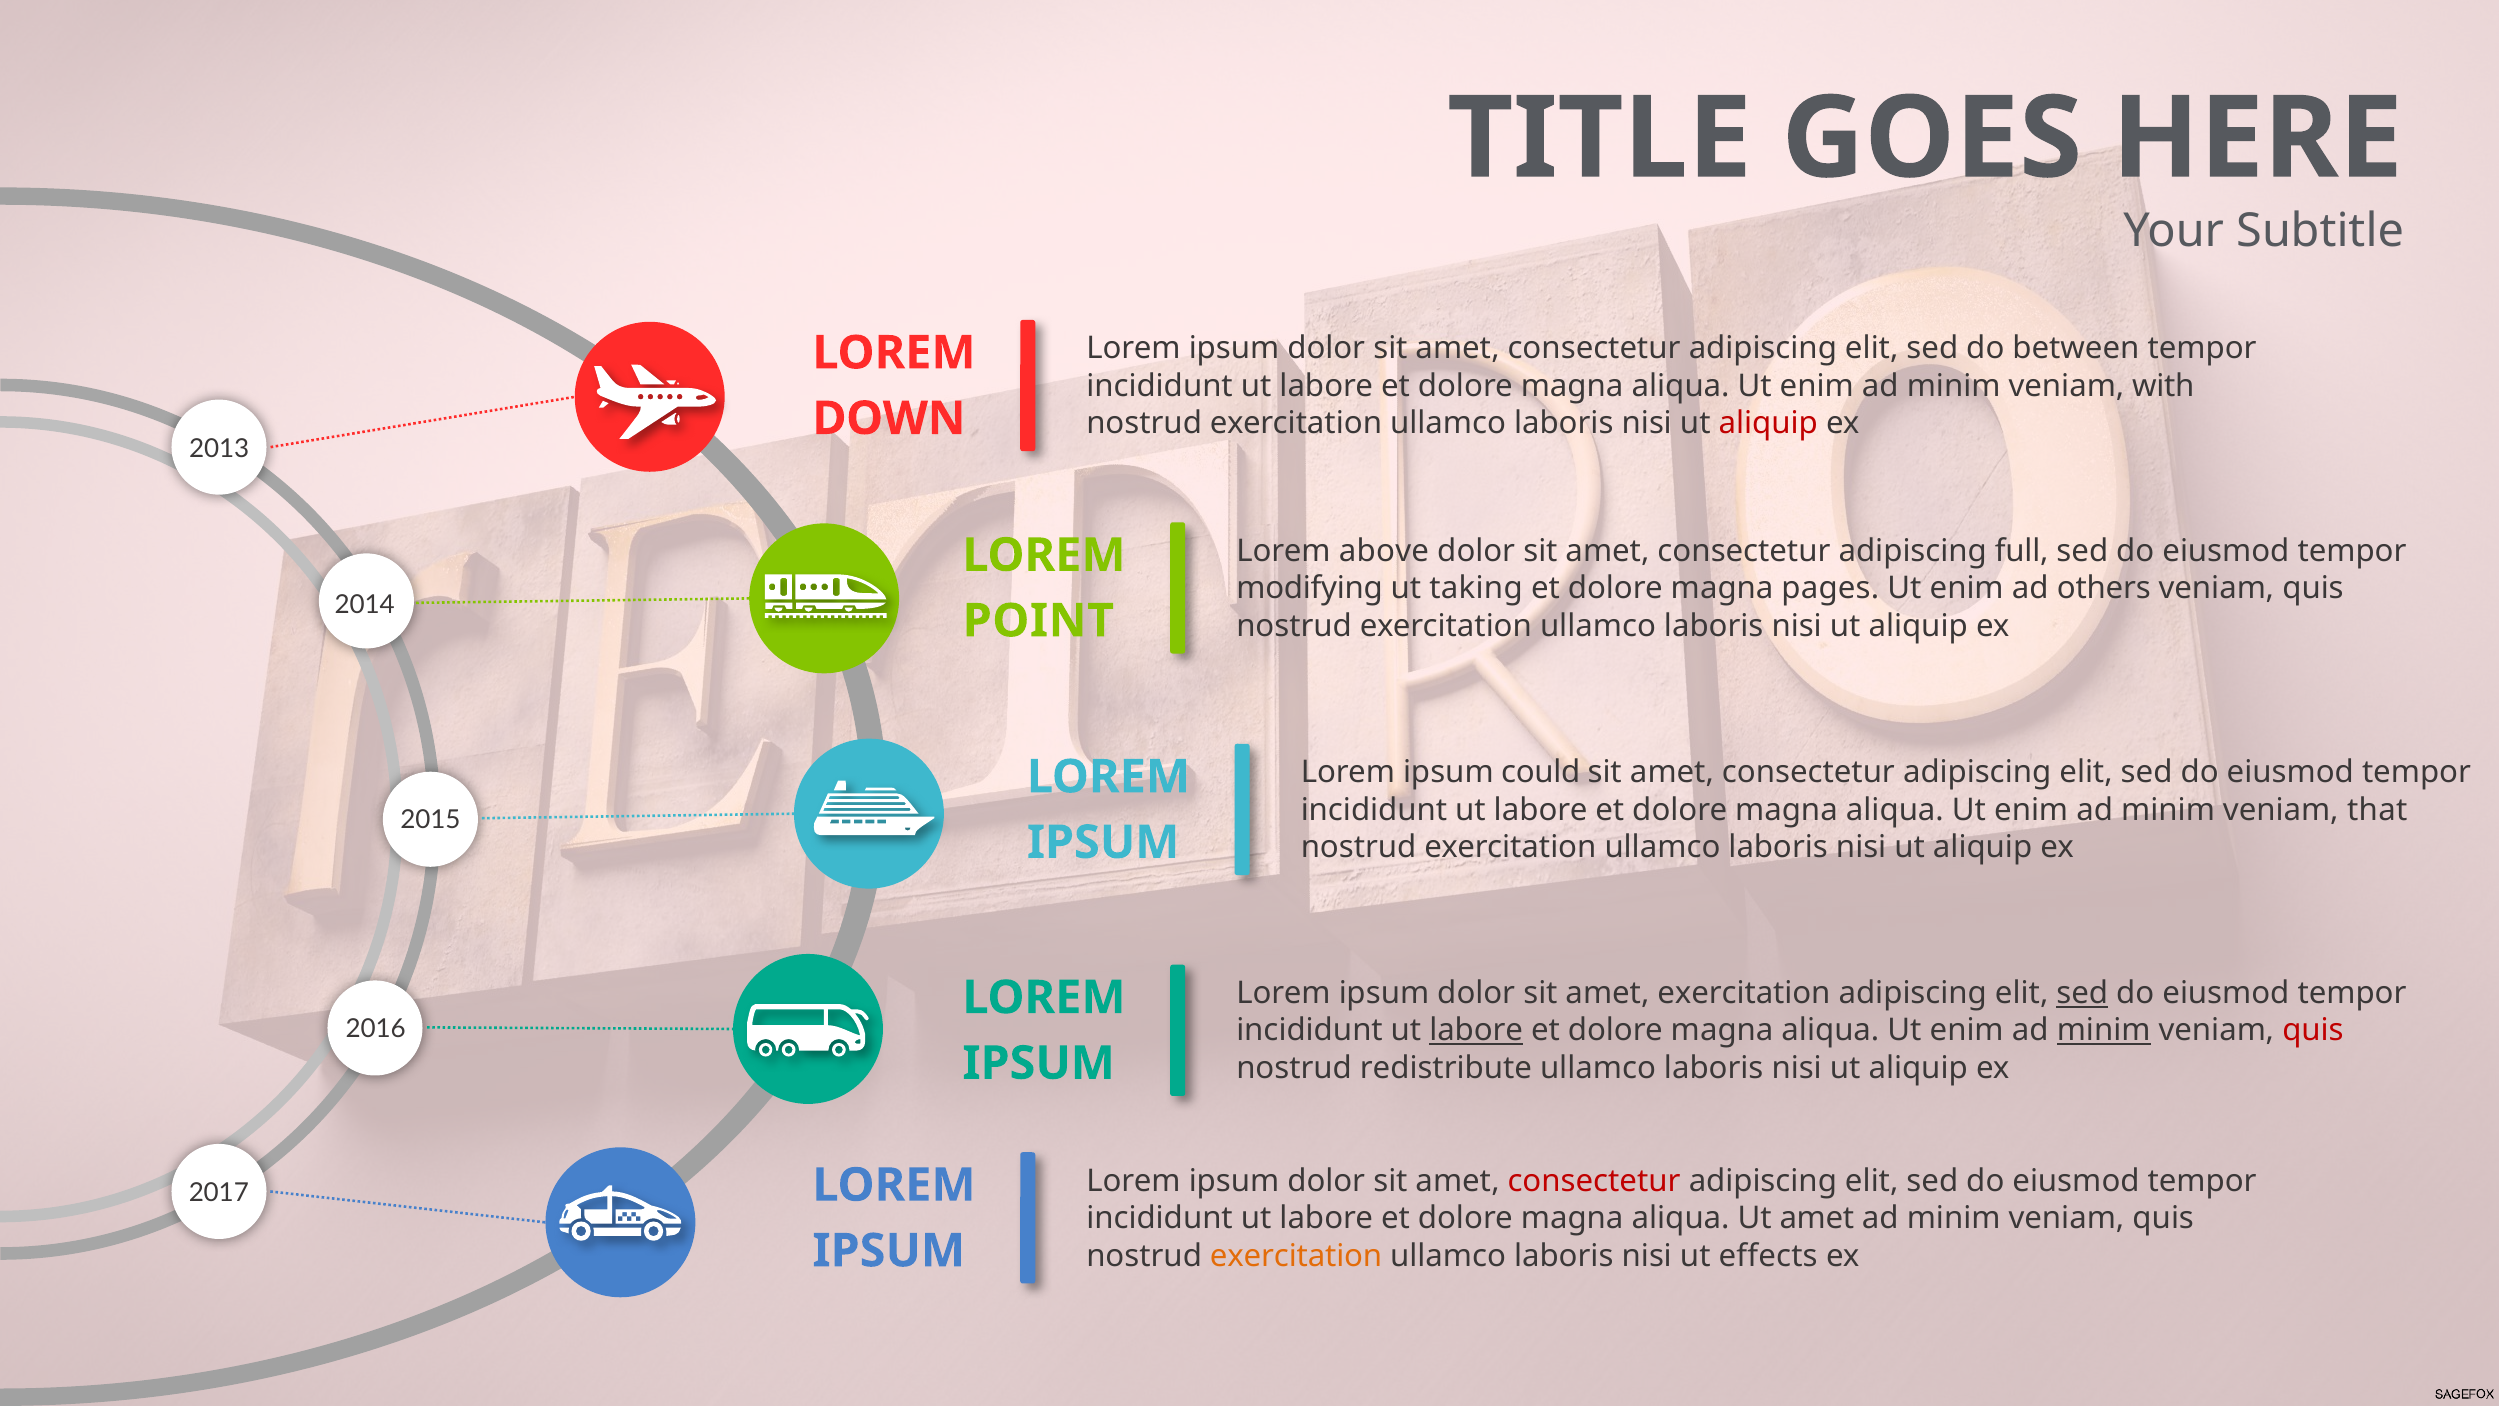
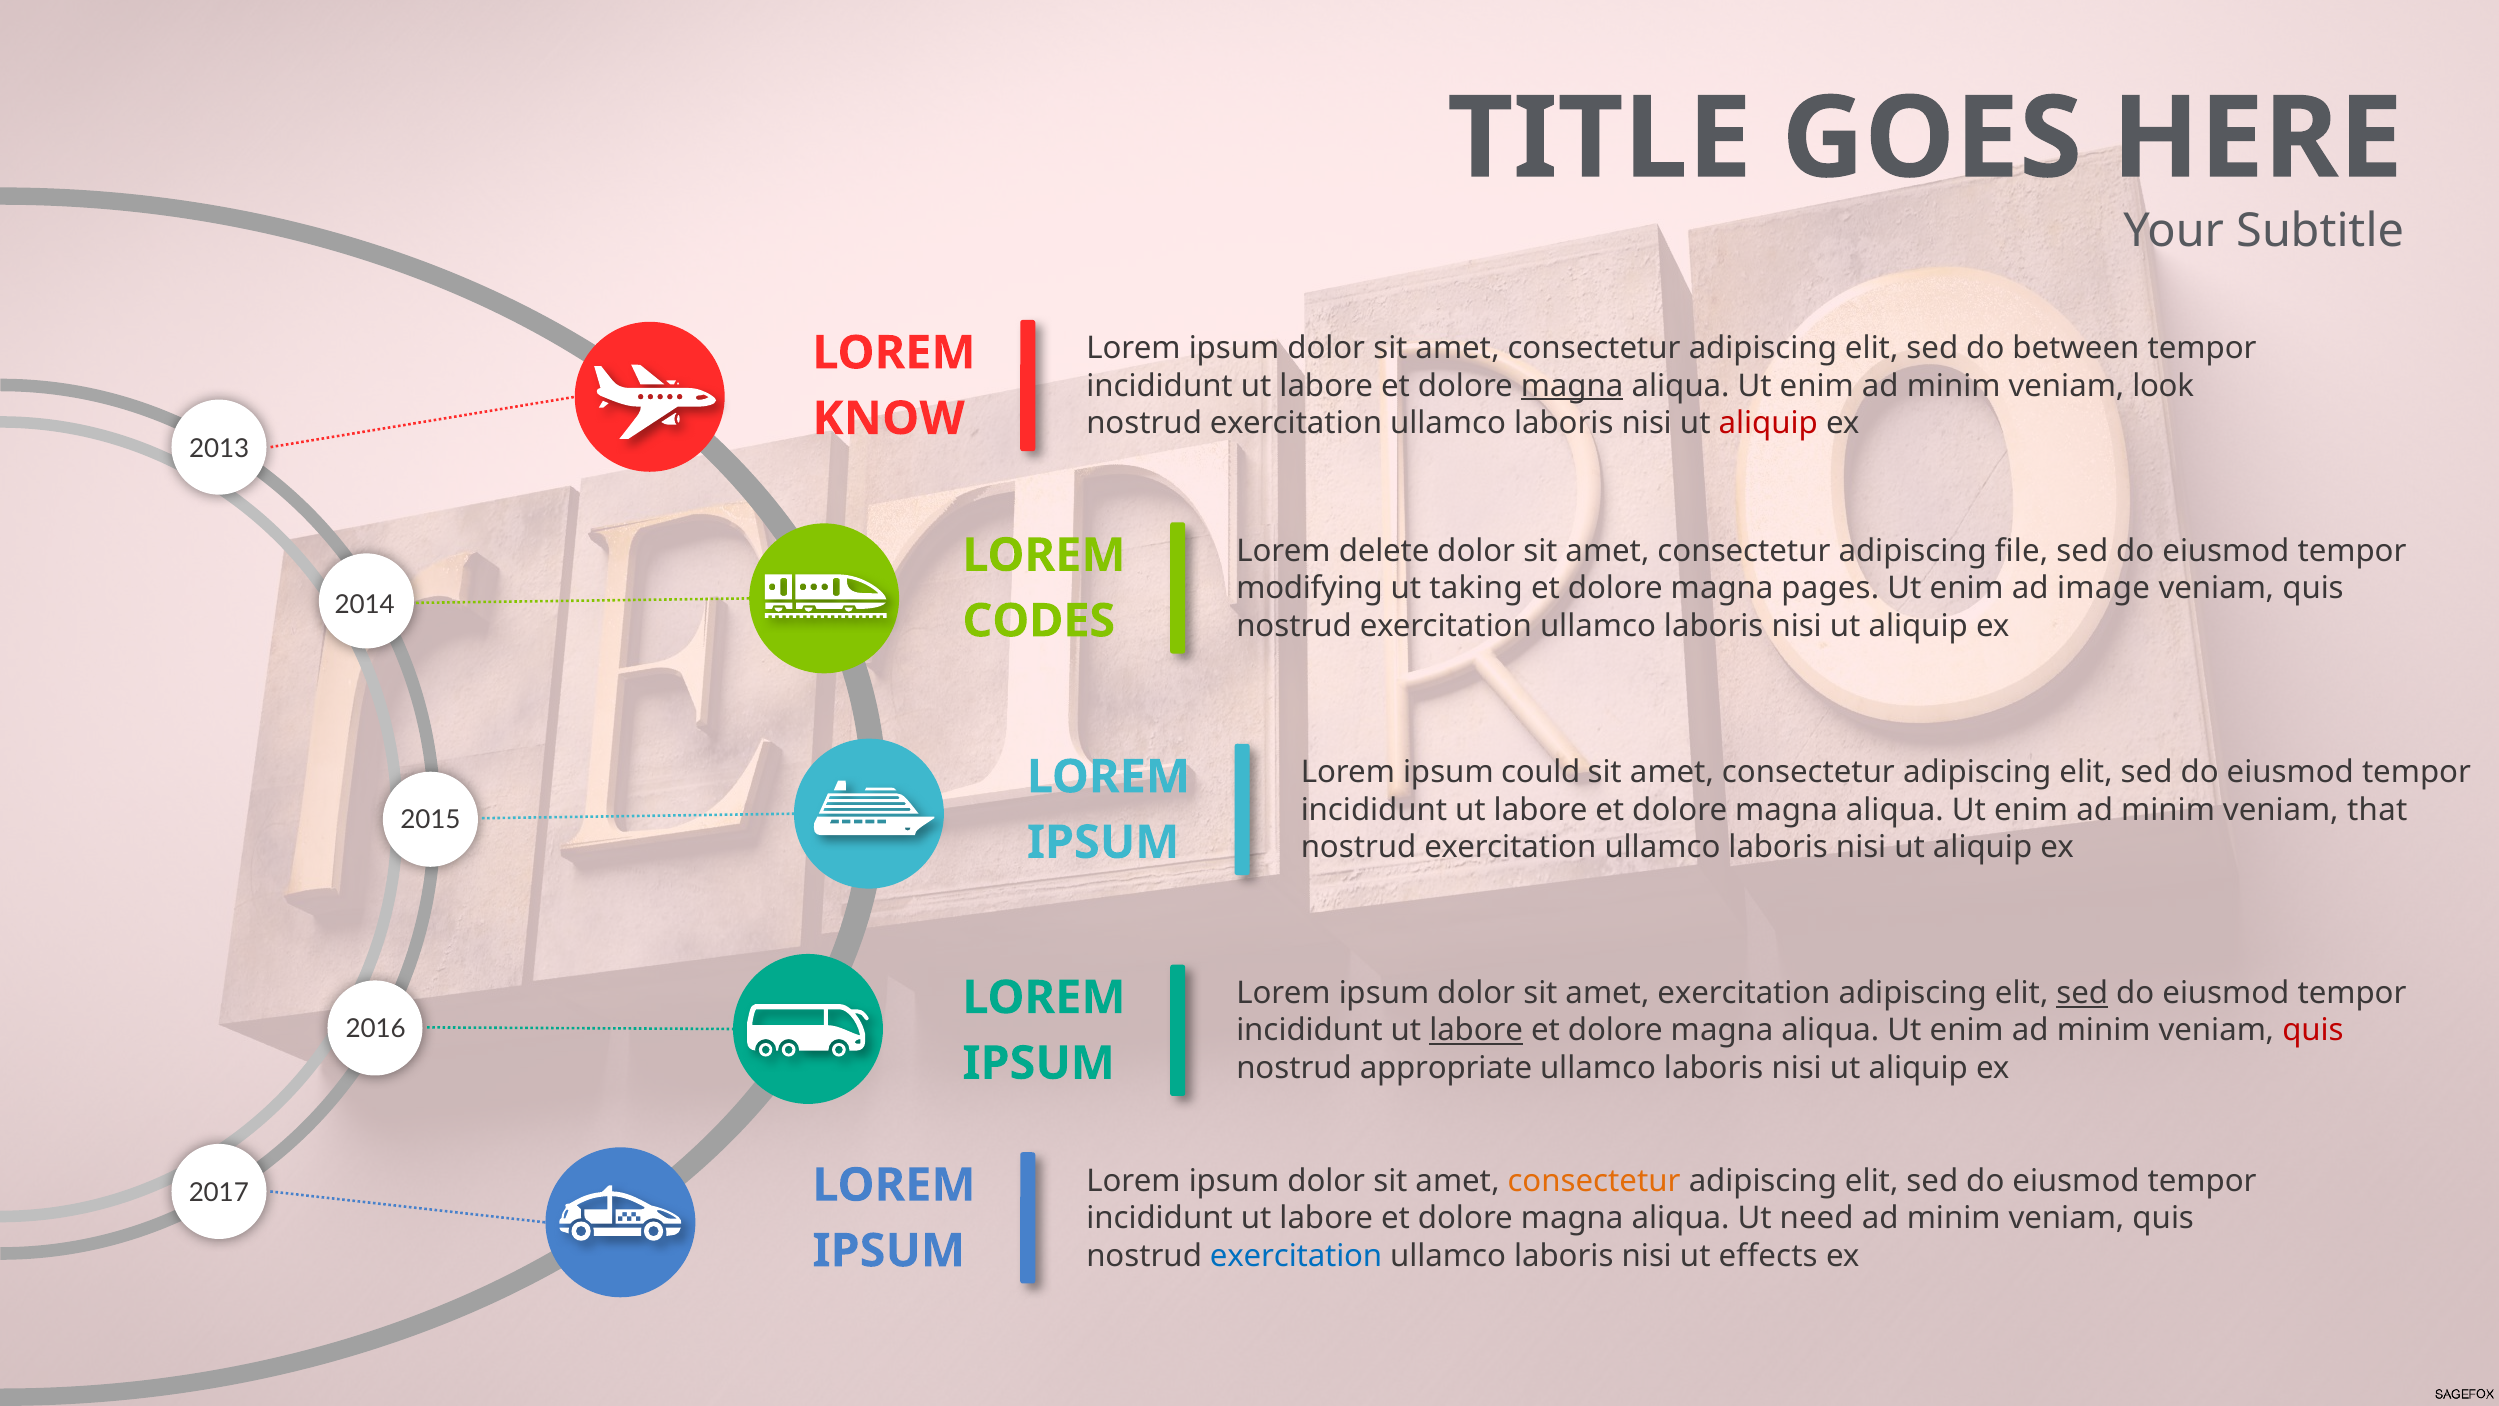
magna underline: none -> present (1572, 386)
with: with -> look (2163, 386)
DOWN: DOWN -> KNOW (889, 418)
above: above -> delete (1384, 551)
full: full -> file (2022, 551)
others: others -> image (2104, 588)
POINT: POINT -> CODES (1039, 621)
minim underline: present -> none (2104, 1030)
redistribute: redistribute -> appropriate (1446, 1068)
consectetur colour: red -> orange (1594, 1181)
Ut amet: amet -> need (1817, 1218)
exercitation colour: orange -> blue (1296, 1255)
